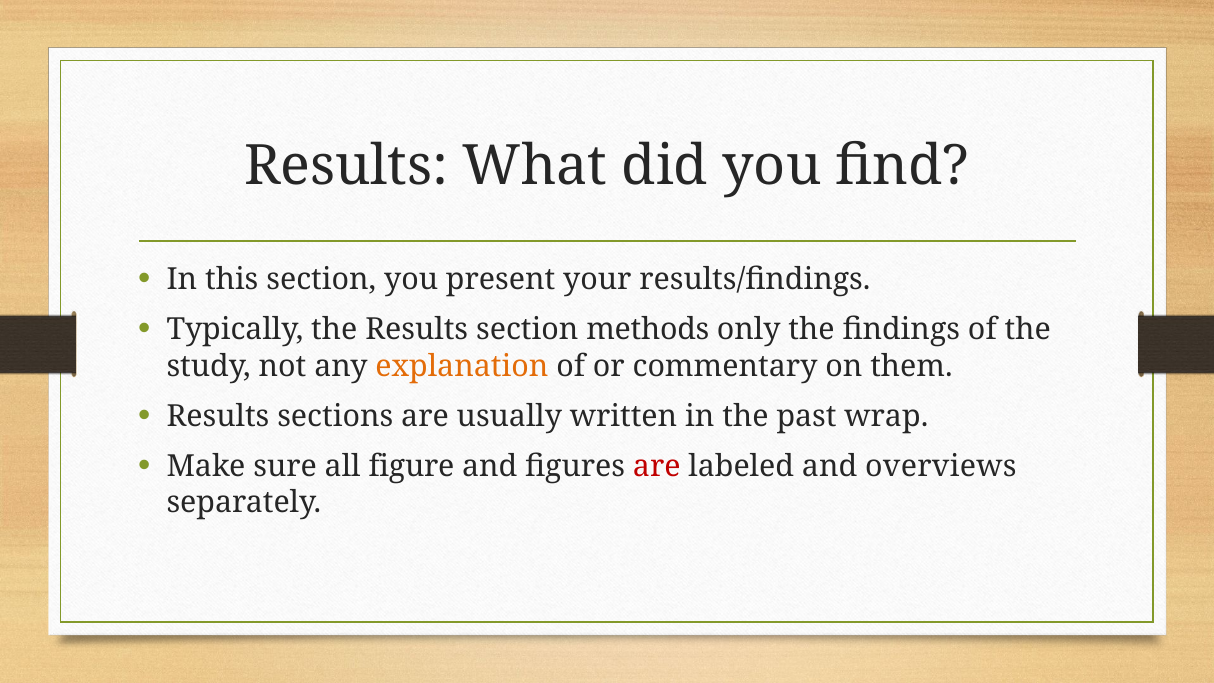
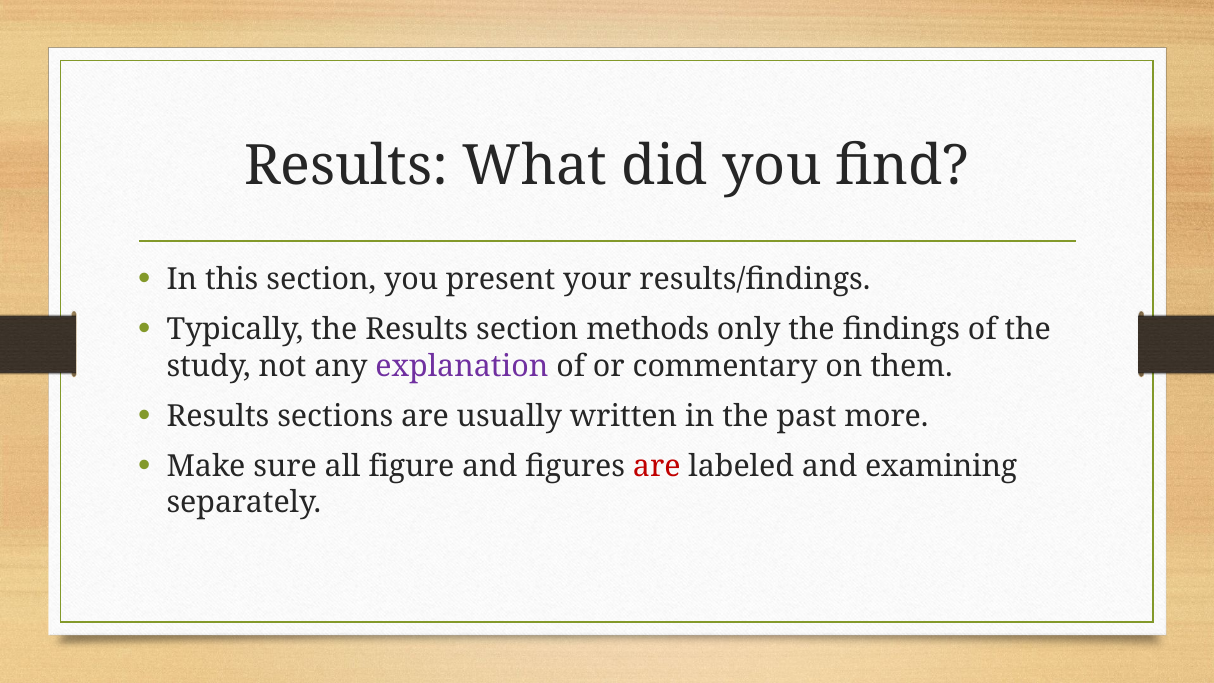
explanation colour: orange -> purple (462, 366)
wrap: wrap -> more (886, 416)
overviews: overviews -> examining (941, 466)
